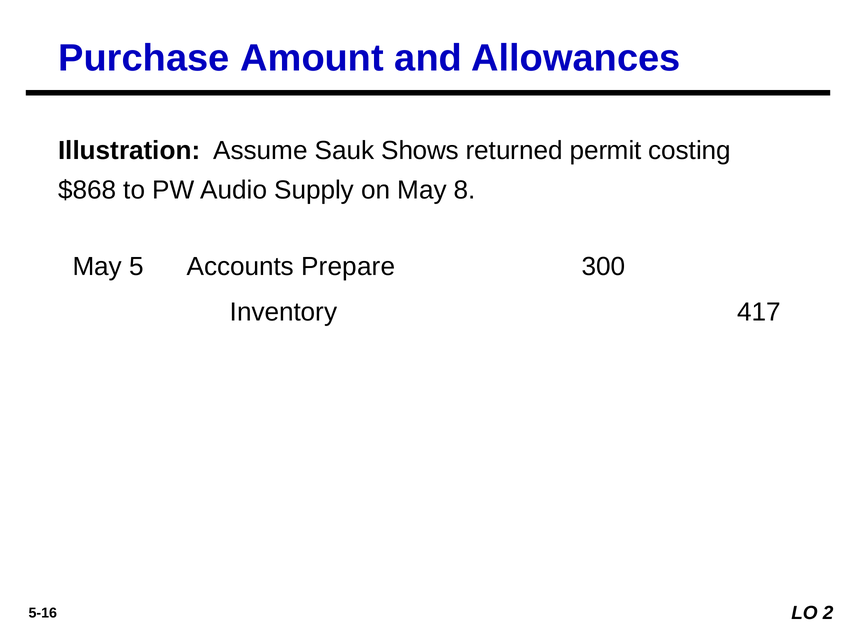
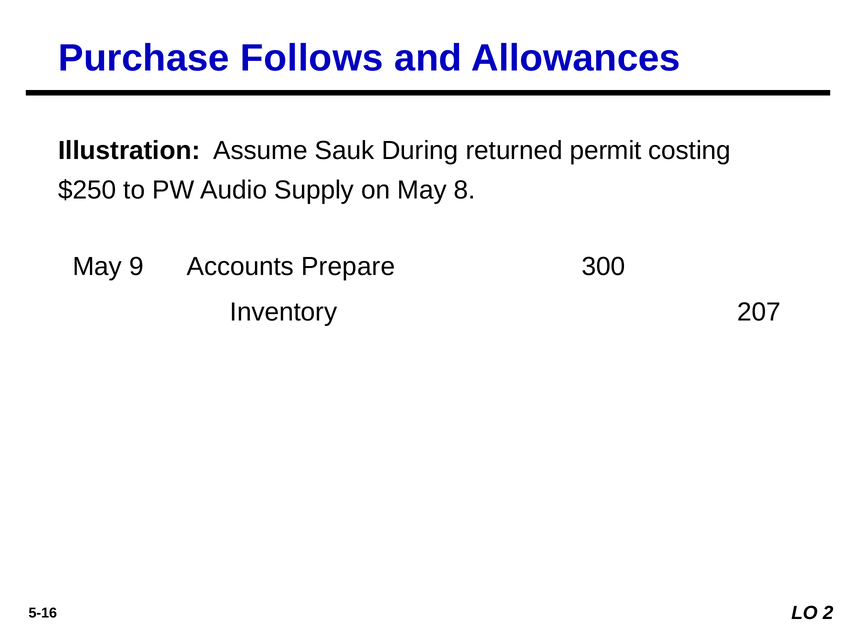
Amount: Amount -> Follows (312, 58)
Shows: Shows -> During (420, 151)
$868: $868 -> $250 (87, 190)
5: 5 -> 9 (136, 267)
417: 417 -> 207 (759, 312)
